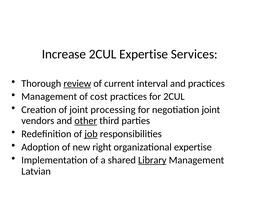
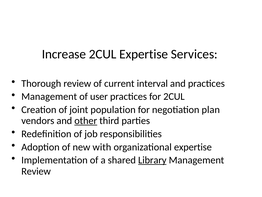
review underline: present -> none (77, 83)
cost: cost -> user (99, 96)
processing: processing -> population (113, 109)
negotiation joint: joint -> plan (211, 109)
job underline: present -> none (91, 134)
right: right -> with (102, 147)
Latvian: Latvian -> Review (36, 171)
